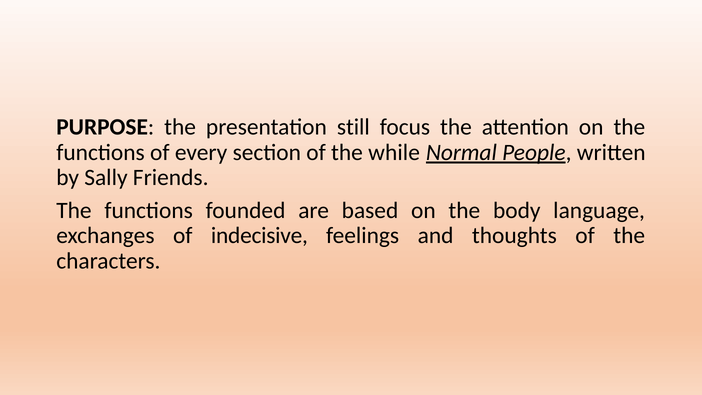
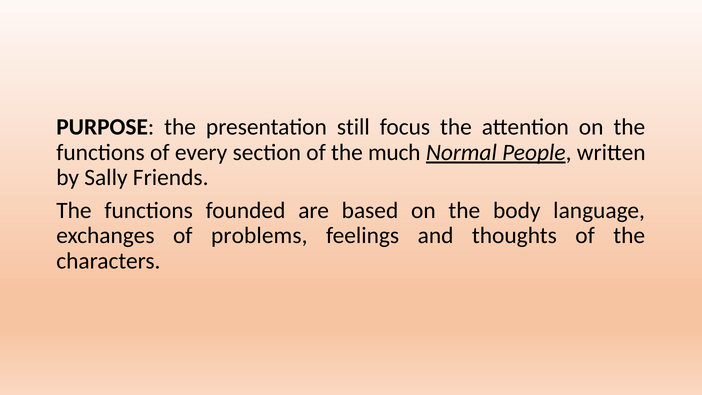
while: while -> much (394, 152)
indecisive: indecisive -> problems (259, 236)
